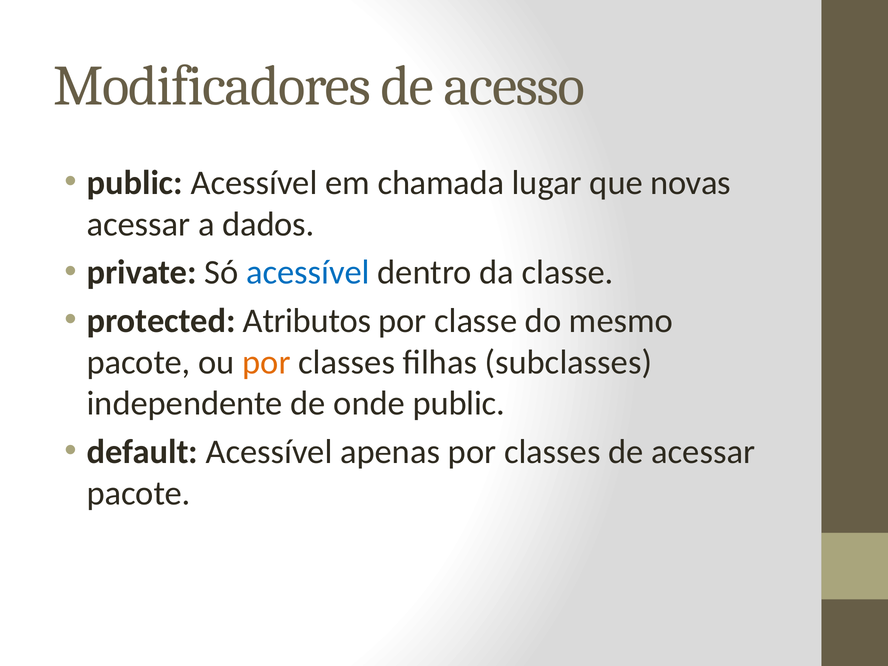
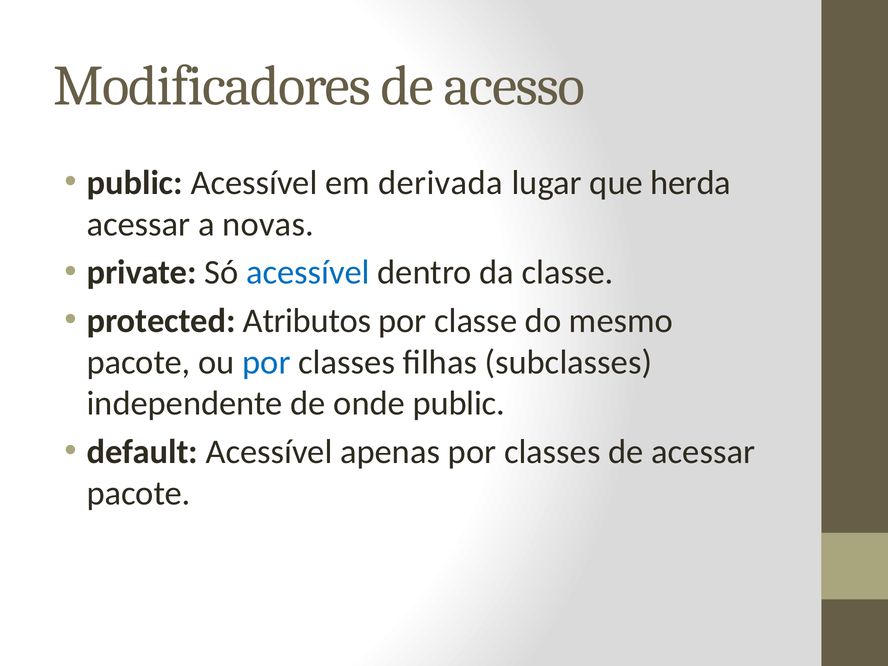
chamada: chamada -> derivada (441, 183)
novas: novas -> herda (691, 183)
dados: dados -> novas (268, 224)
por colour: orange -> blue (267, 362)
